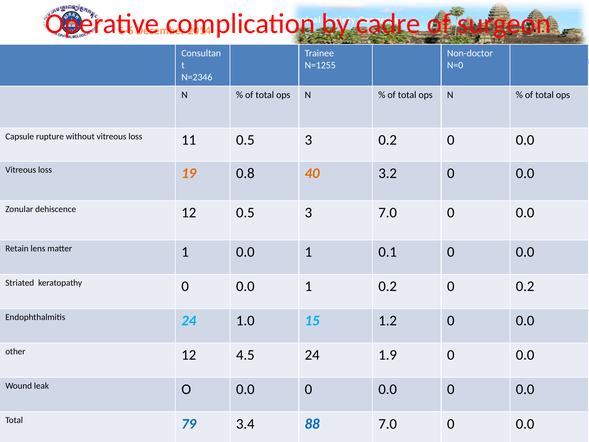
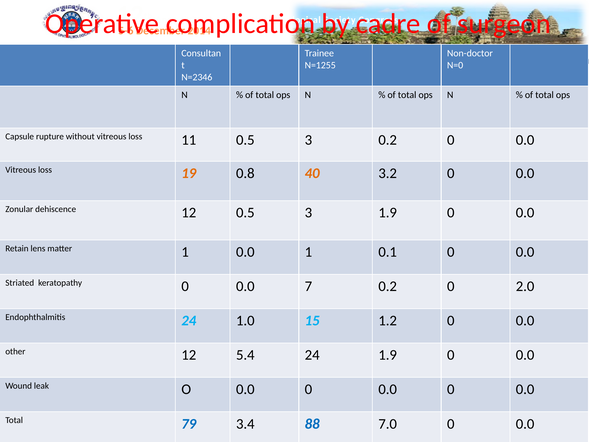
3 7.0: 7.0 -> 1.9 (388, 213)
0 0.0 1: 1 -> 7 (308, 286)
0 0.2: 0.2 -> 2.0 (525, 286)
4.5: 4.5 -> 5.4 (245, 355)
